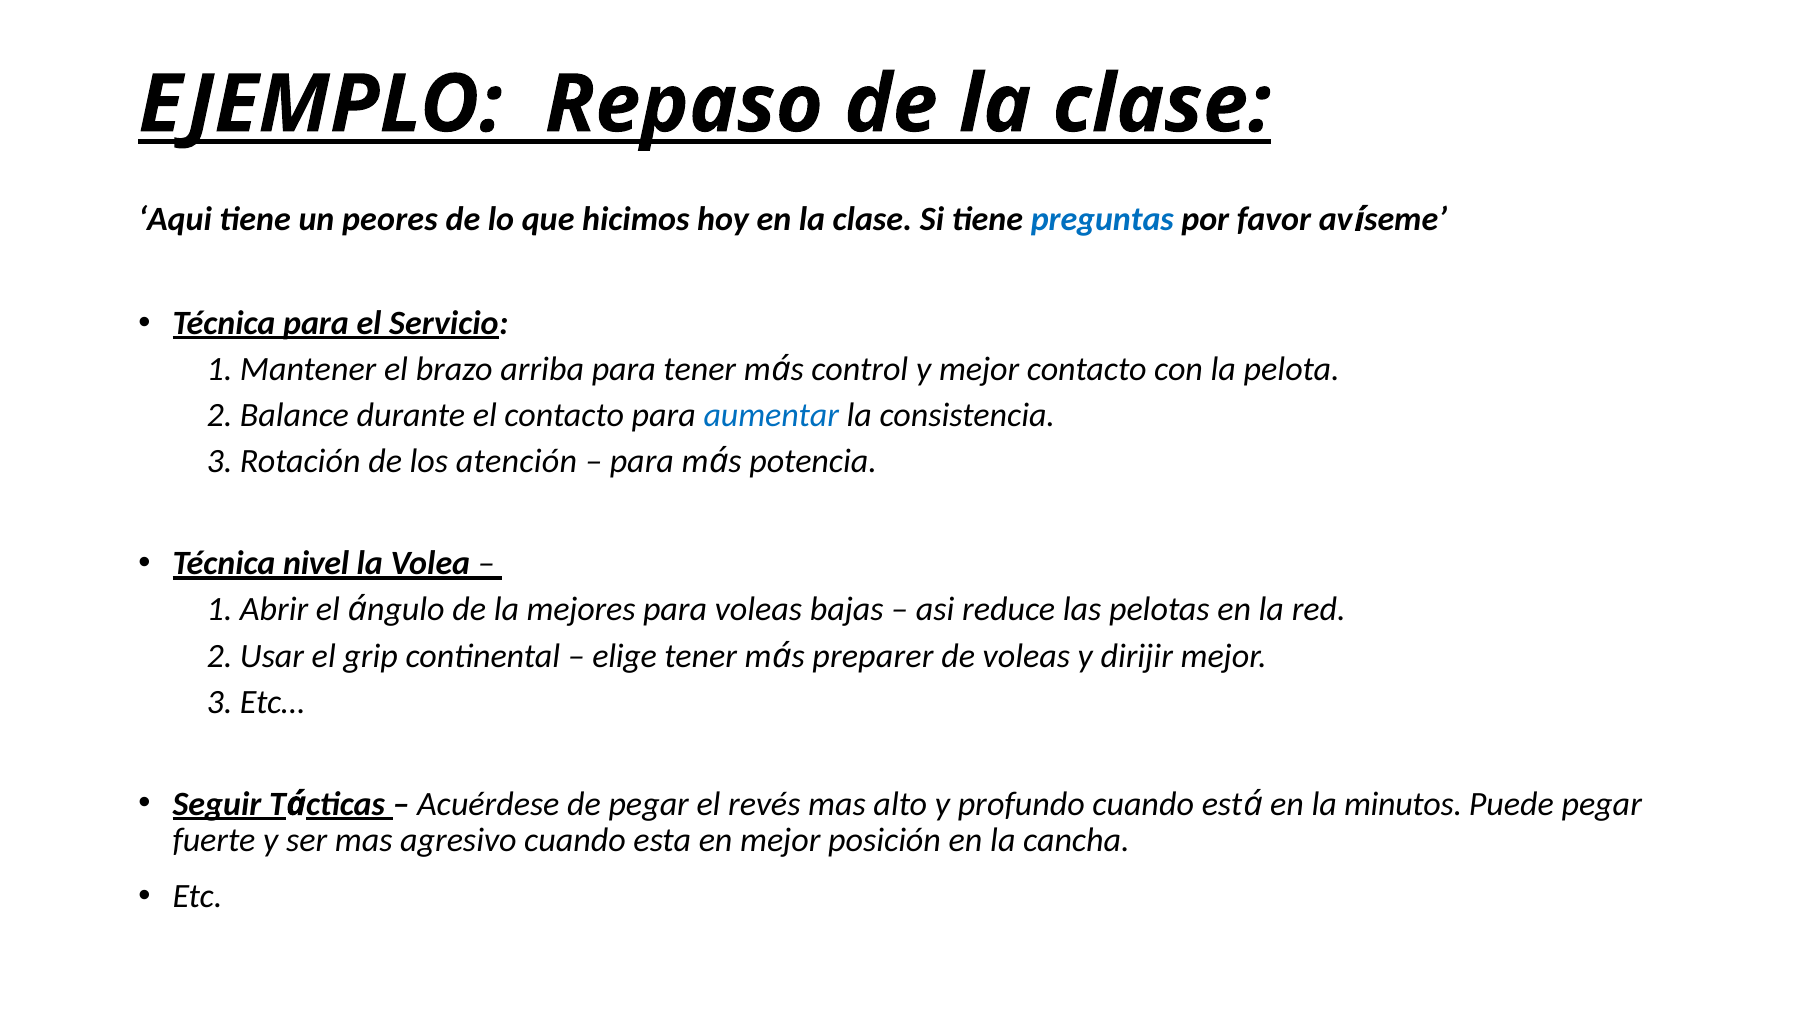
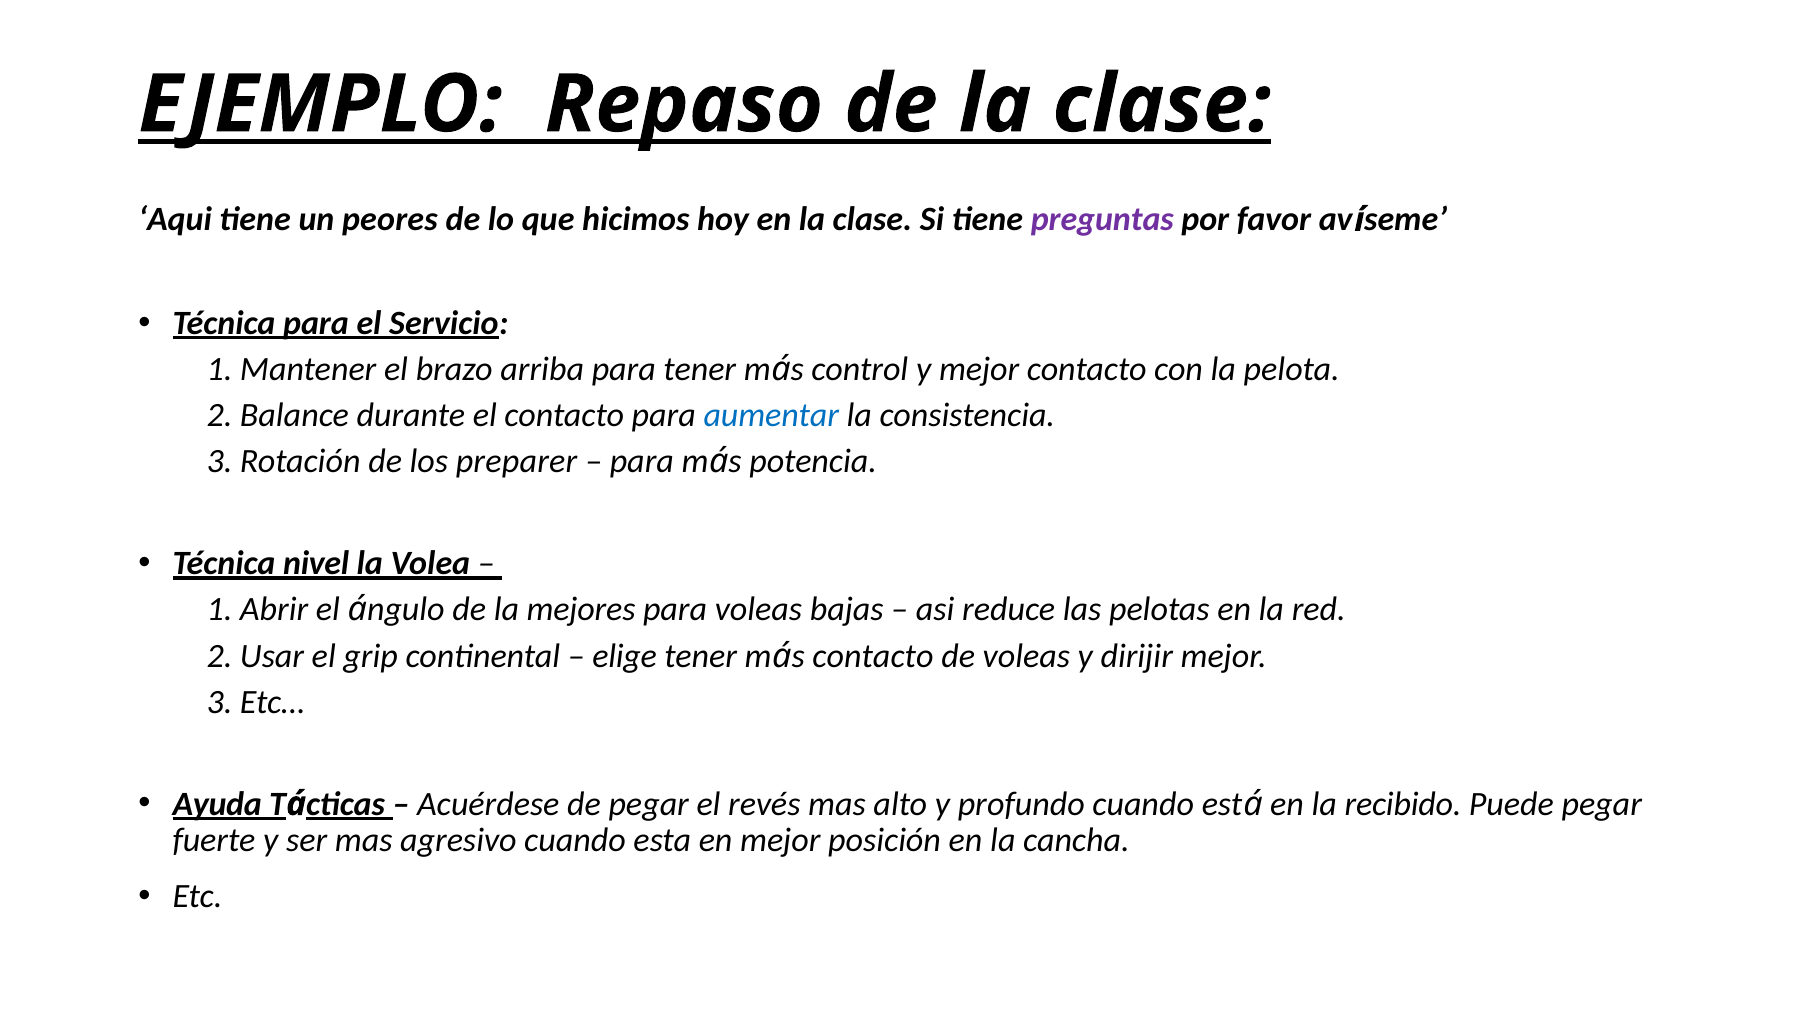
preguntas colour: blue -> purple (1102, 220)
atención: atención -> preparer (516, 462)
preparer: preparer -> contacto (873, 656)
Seguir: Seguir -> Ayuda (217, 804)
minutos: minutos -> recibido (1403, 804)
